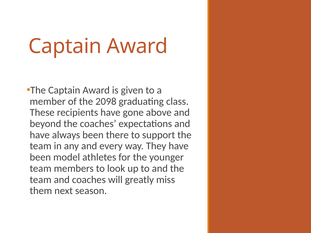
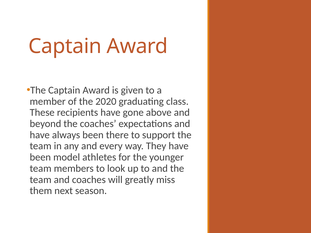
2098: 2098 -> 2020 (106, 101)
